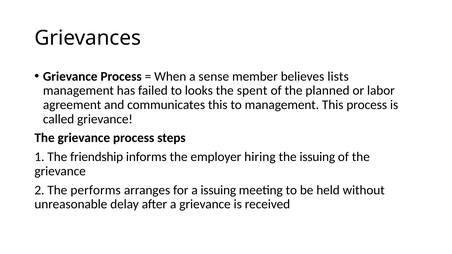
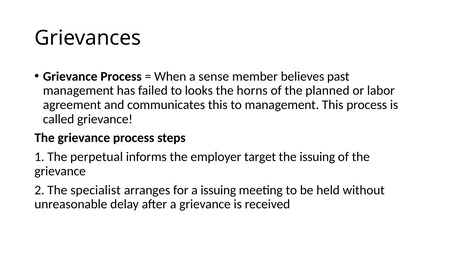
lists: lists -> past (338, 76)
spent: spent -> horns (252, 91)
friendship: friendship -> perpetual (97, 157)
hiring: hiring -> target (260, 157)
performs: performs -> specialist (96, 190)
